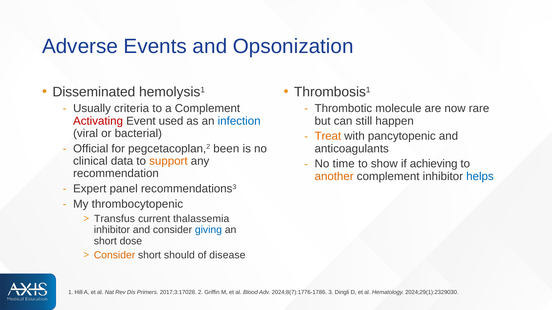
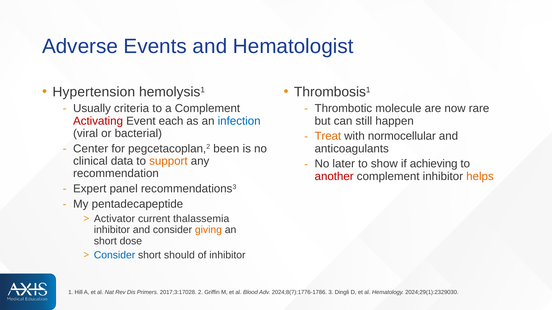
Opsonization: Opsonization -> Hematologist (293, 46)
Disseminated: Disseminated -> Hypertension (94, 92)
used: used -> each (171, 121)
pancytopenic: pancytopenic -> normocellular (402, 136)
Official: Official -> Center (91, 149)
time: time -> later (344, 164)
another colour: orange -> red (334, 177)
helps colour: blue -> orange (480, 177)
thrombocytopenic: thrombocytopenic -> pentadecapeptide (137, 204)
Transfus: Transfus -> Activator (114, 219)
giving colour: blue -> orange (208, 230)
Consider colour: orange -> blue (115, 255)
of disease: disease -> inhibitor (227, 255)
